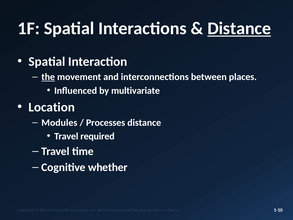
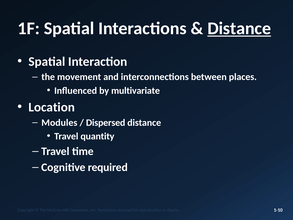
the underline: present -> none (48, 77)
Processes: Processes -> Dispersed (106, 122)
Travel required: required -> quantity (97, 136)
Cognitive whether: whether -> required (108, 167)
